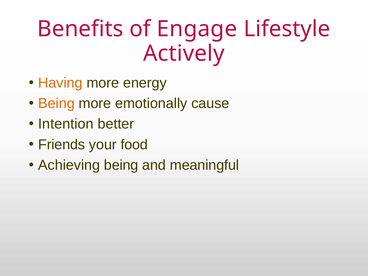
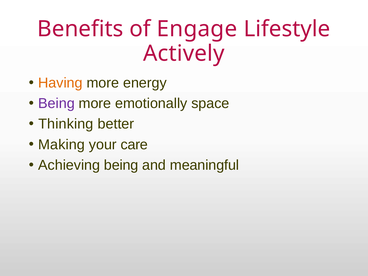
Being colour: orange -> purple (56, 103)
cause: cause -> space (210, 103)
Intention: Intention -> Thinking (66, 124)
Friends: Friends -> Making (62, 145)
food: food -> care (134, 145)
